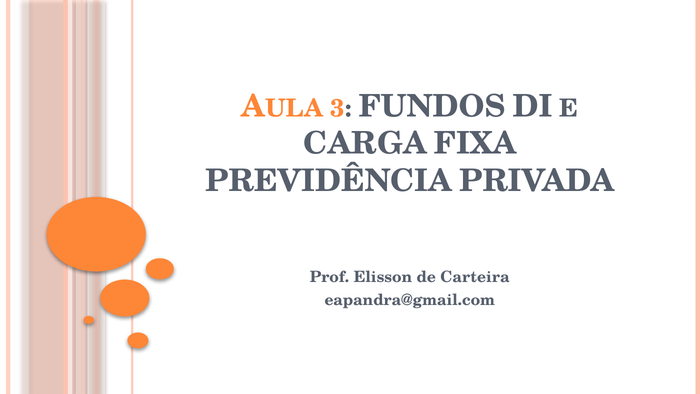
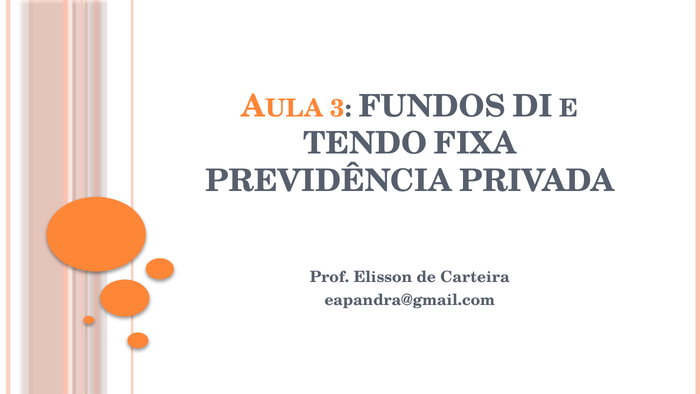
CARGA: CARGA -> TENDO (365, 144)
